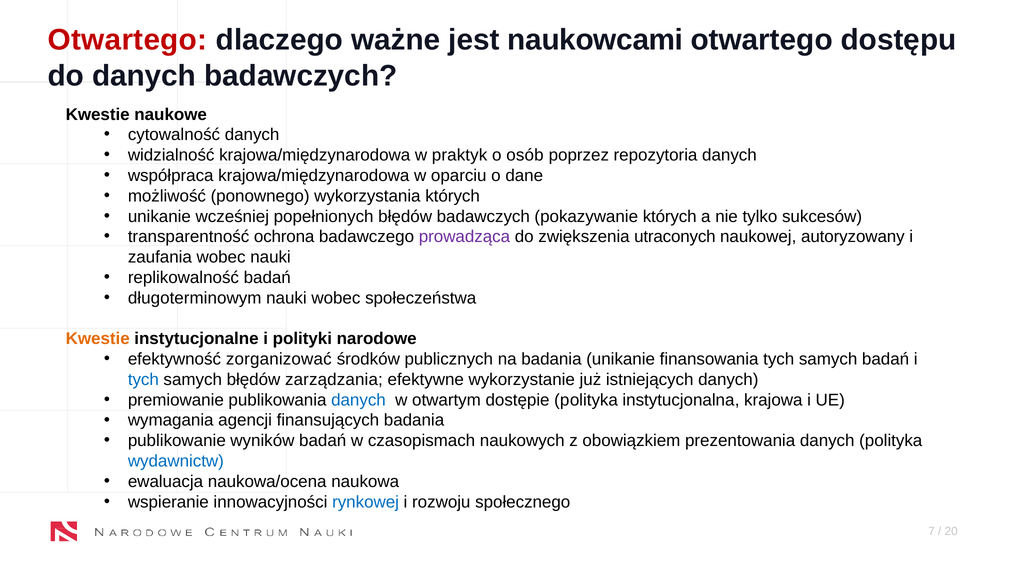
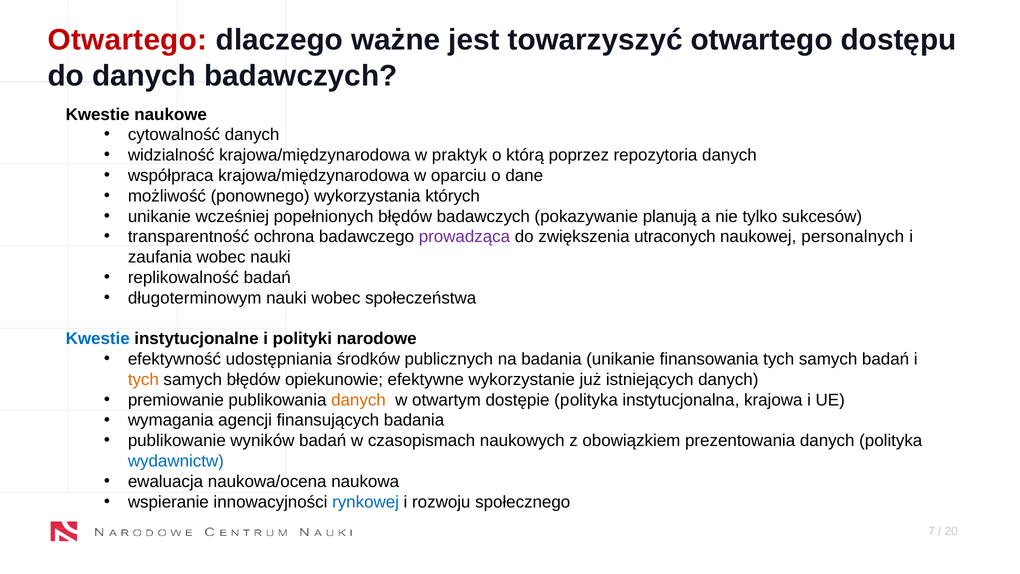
naukowcami: naukowcami -> towarzyszyć (595, 40)
osób: osób -> którą (525, 155)
pokazywanie których: których -> planują (670, 216)
autoryzowany: autoryzowany -> personalnych (853, 237)
Kwestie colour: orange -> blue (98, 339)
zorganizować: zorganizować -> udostępniania (279, 359)
tych colour: blue -> orange (143, 379)
zarządzania: zarządzania -> opiekunowie (334, 379)
danych colour: blue -> orange (358, 400)
